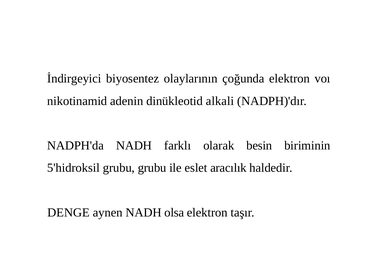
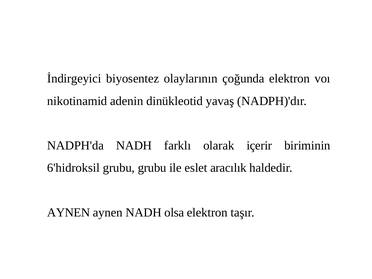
alkali: alkali -> yavaş (220, 101)
besin: besin -> içerir (259, 146)
5'hidroksil: 5'hidroksil -> 6'hidroksil (73, 168)
DENGE: DENGE -> AYNEN (69, 213)
